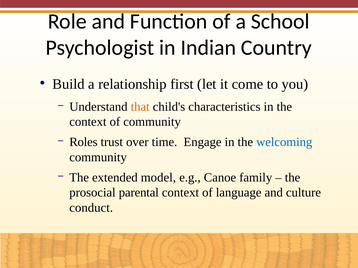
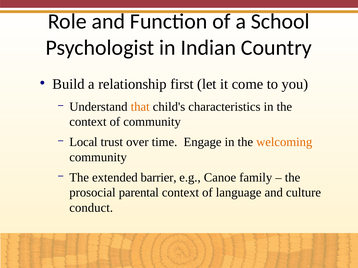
Roles: Roles -> Local (83, 142)
welcoming colour: blue -> orange (284, 142)
model: model -> barrier (159, 178)
